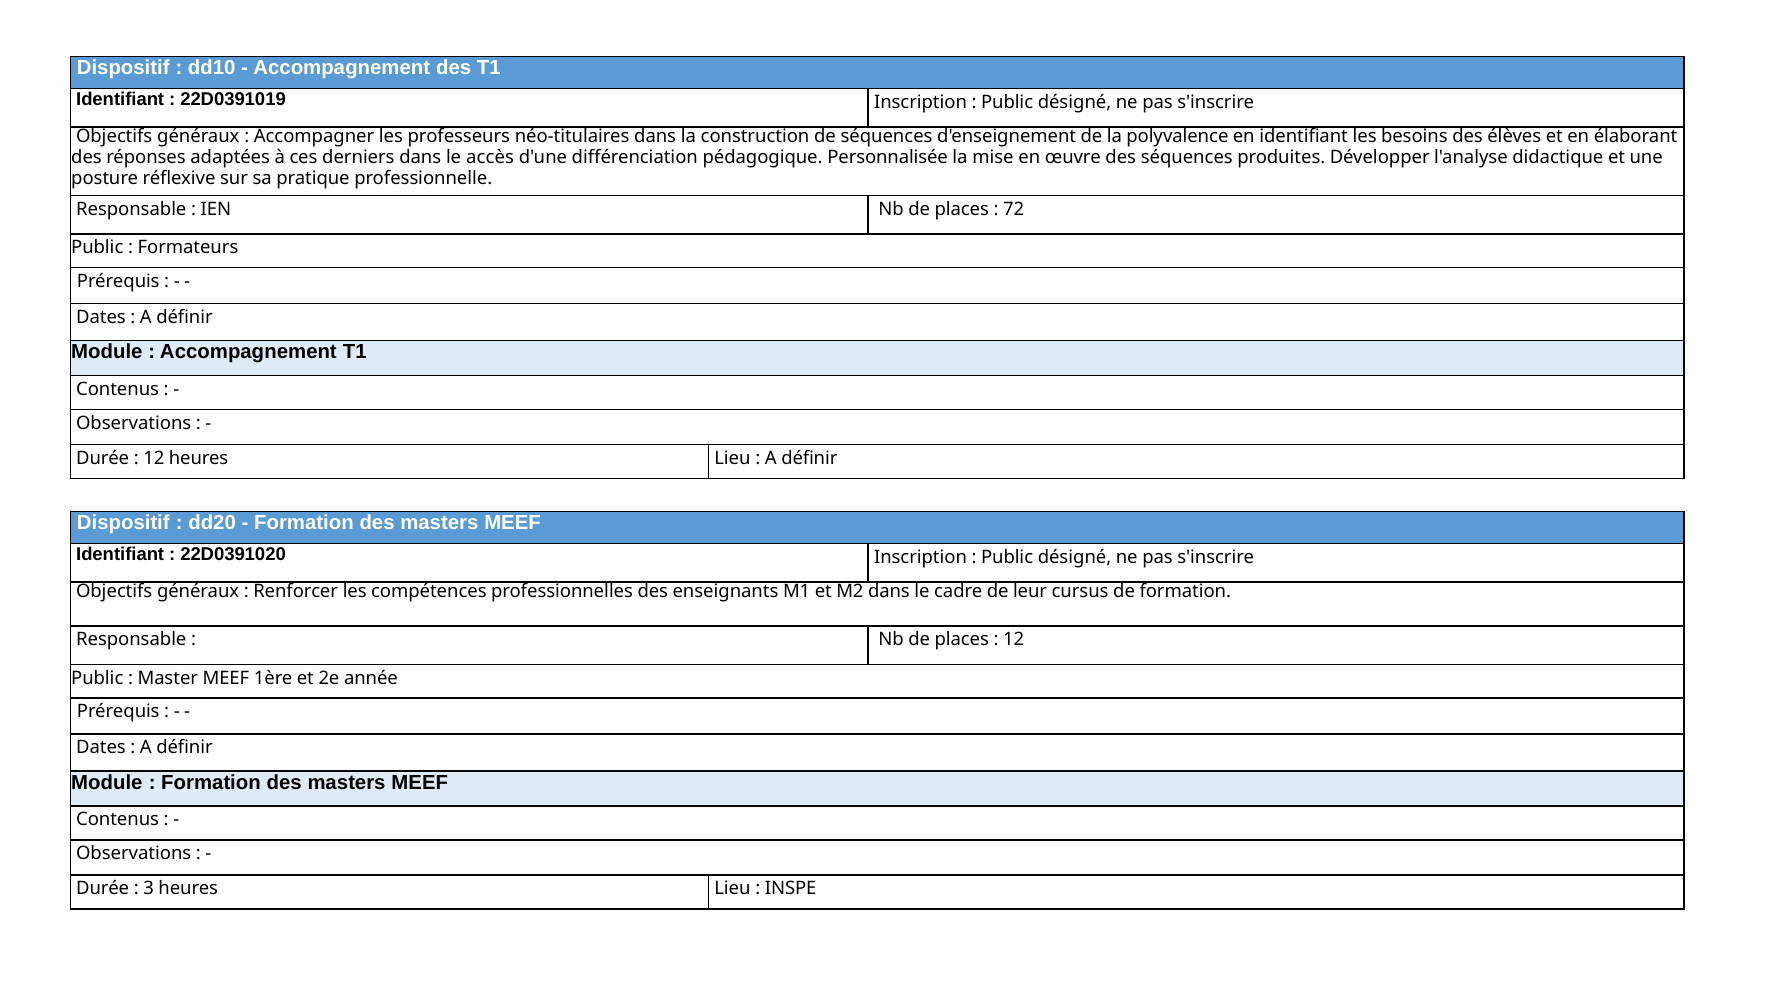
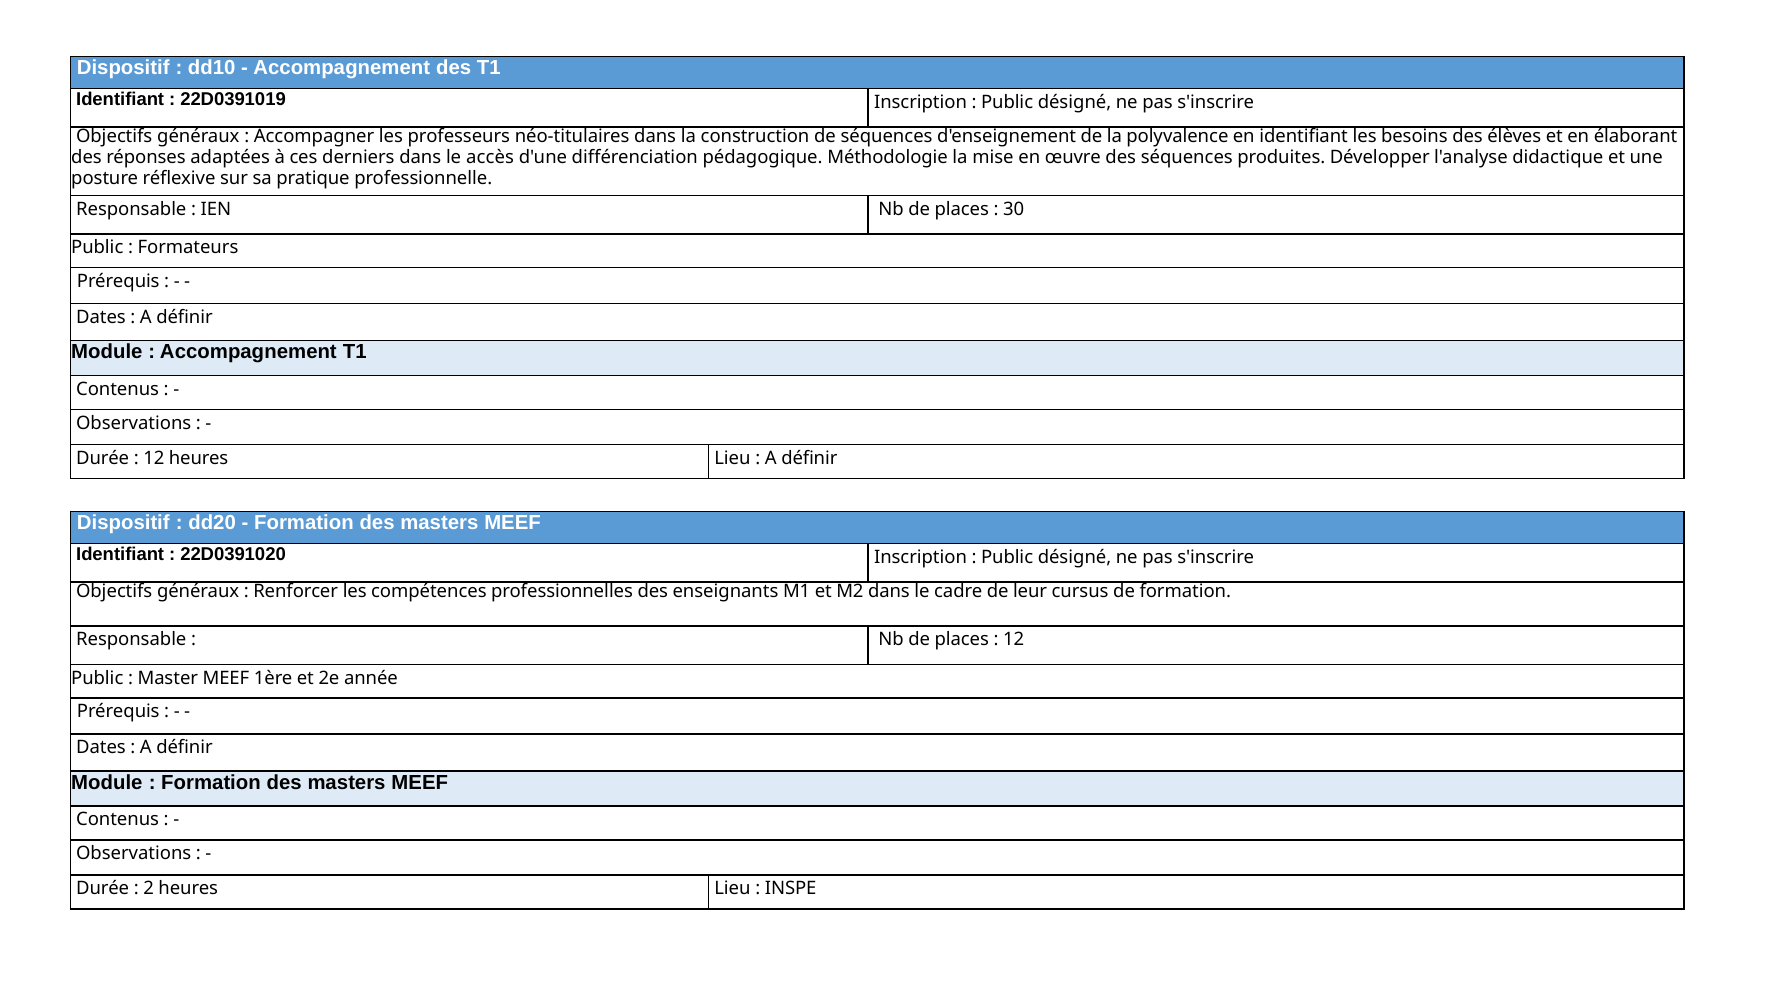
Personnalisée: Personnalisée -> Méthodologie (888, 158)
72: 72 -> 30 (1014, 209)
3: 3 -> 2 (149, 889)
